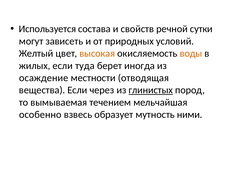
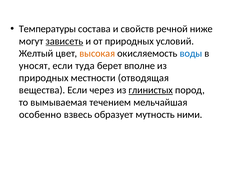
Используется: Используется -> Температуры (47, 29)
сутки: сутки -> ниже (201, 29)
зависеть underline: none -> present (64, 41)
воды colour: orange -> blue (191, 53)
жилых: жилых -> уносят (35, 66)
иногда: иногда -> вполне (140, 66)
осаждение: осаждение -> природных (44, 78)
